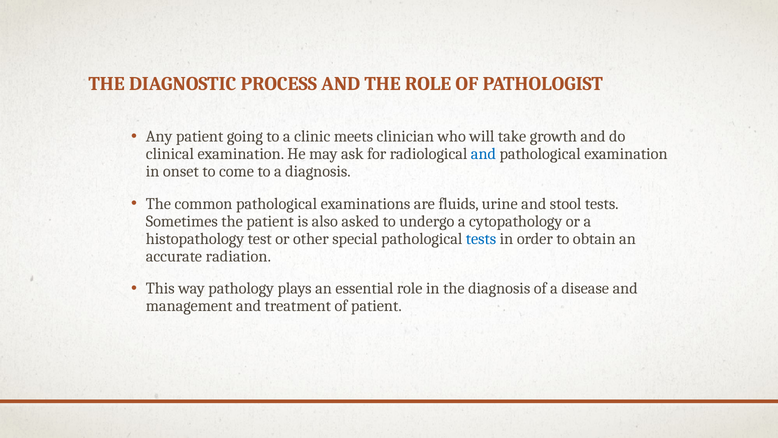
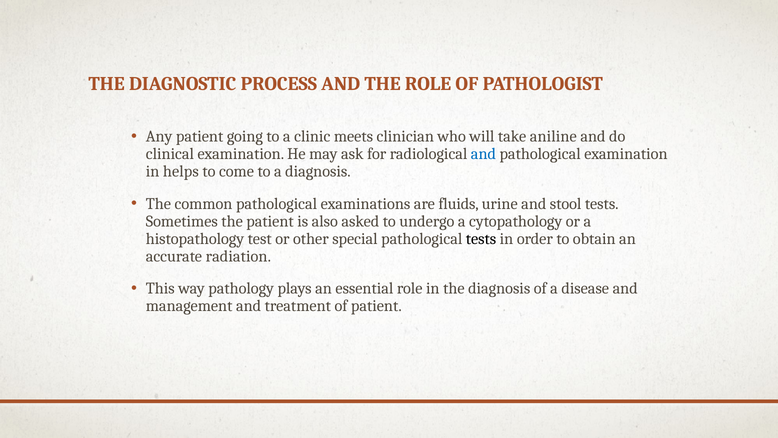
growth: growth -> aniline (553, 136)
onset: onset -> helps (181, 171)
tests colour: blue -> black (481, 239)
